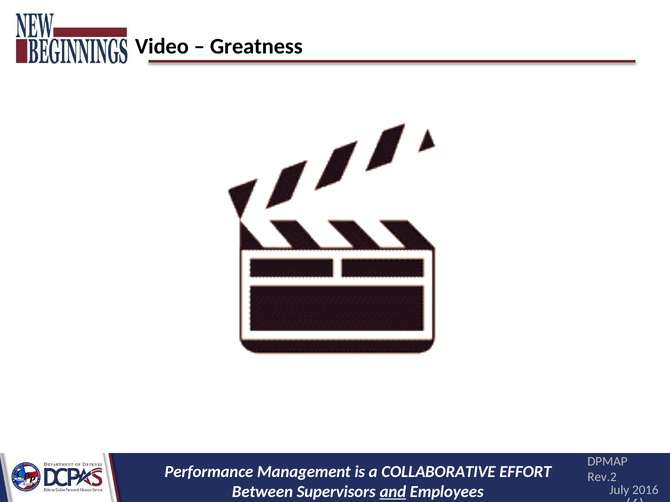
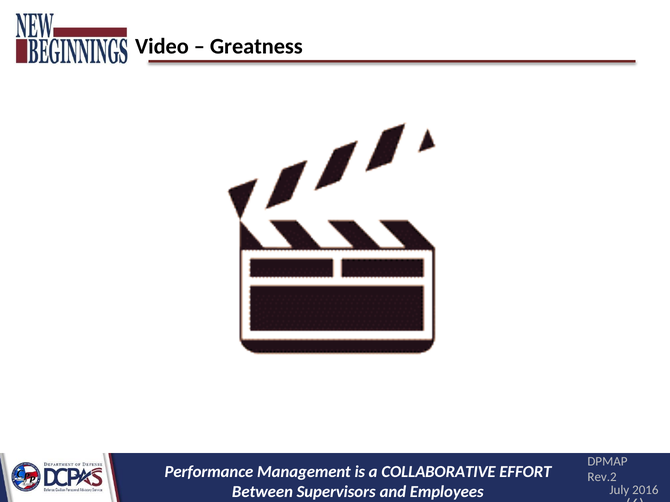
and underline: present -> none (393, 492)
